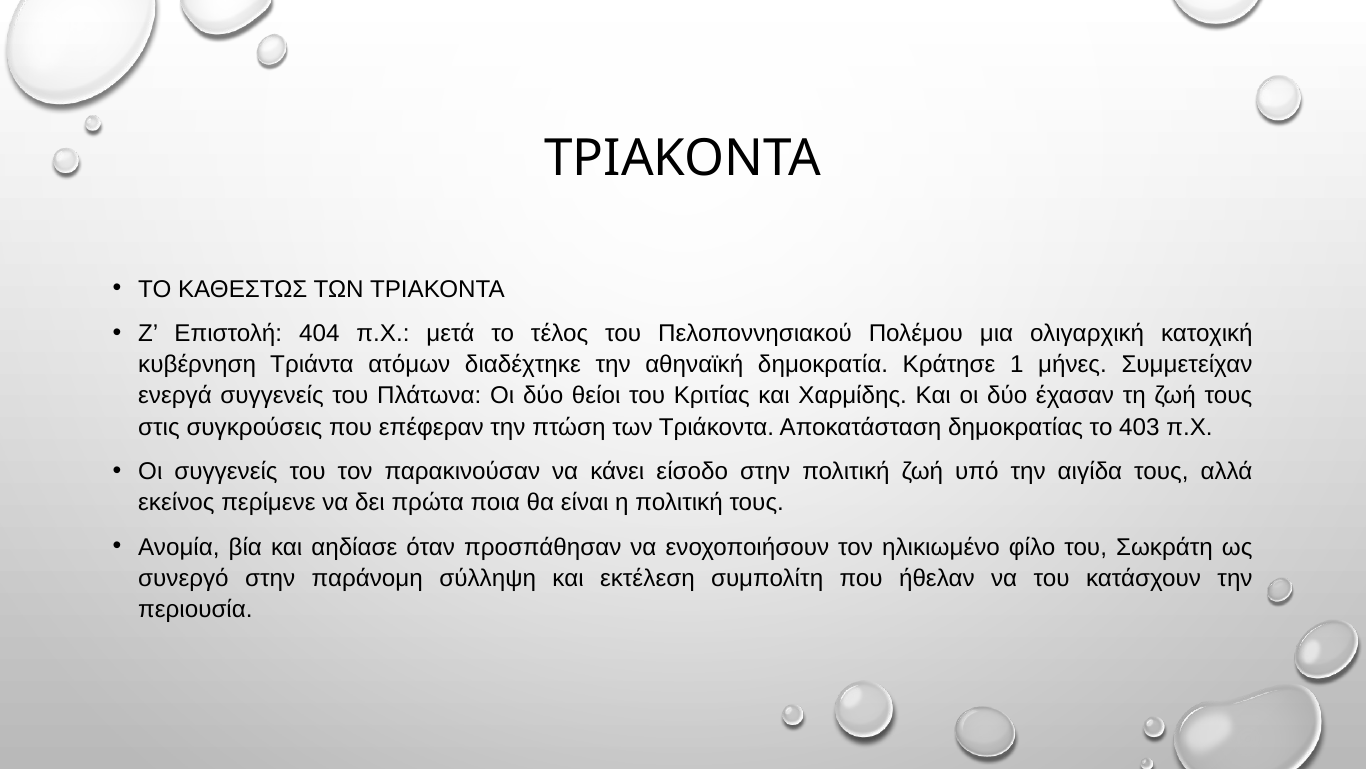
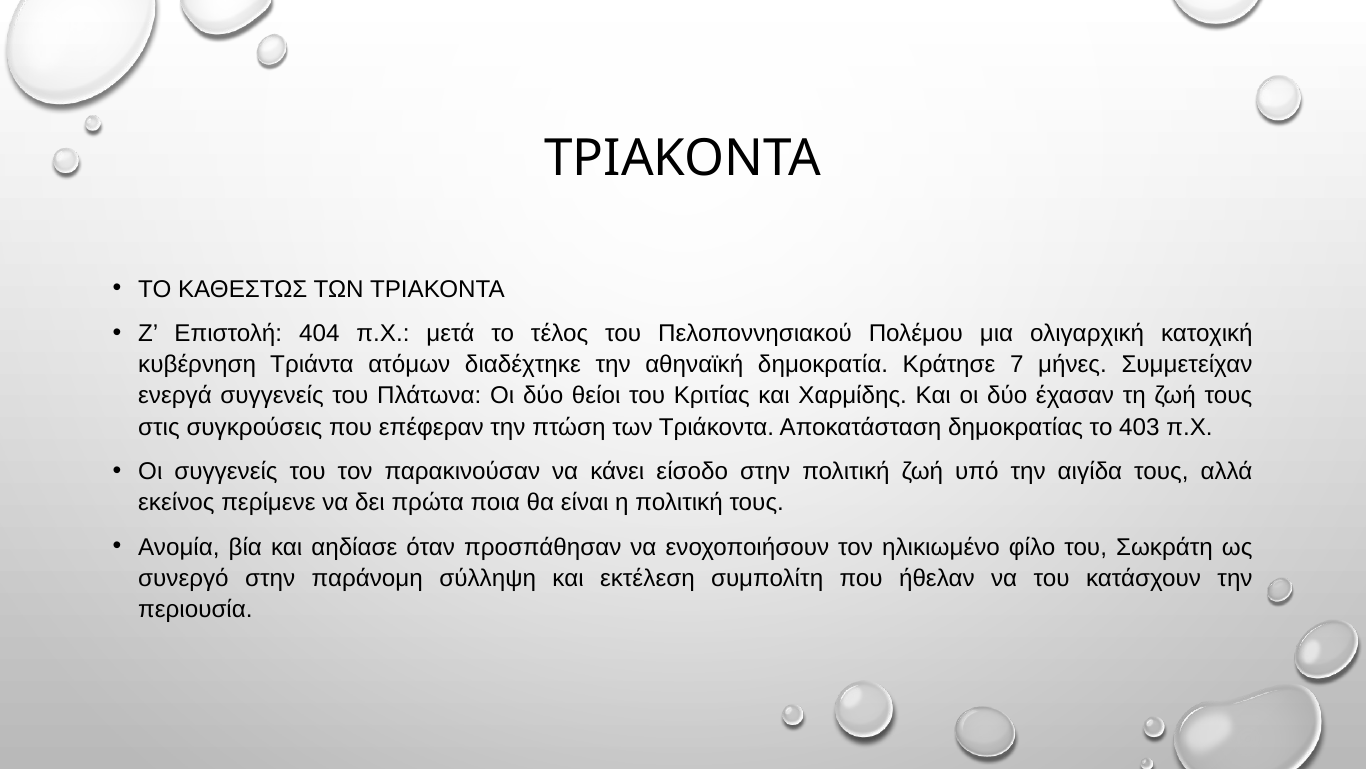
1: 1 -> 7 (1017, 364)
